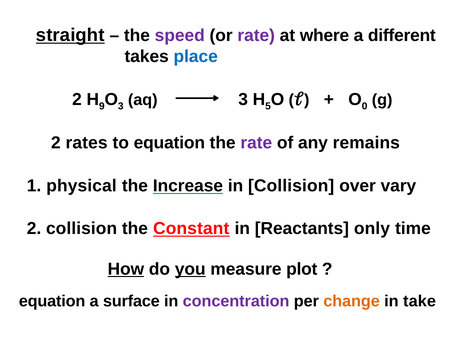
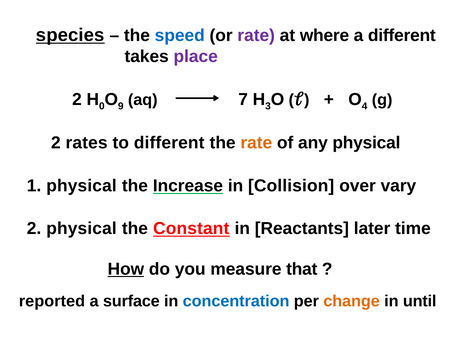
straight: straight -> species (70, 35)
speed colour: purple -> blue (180, 36)
place colour: blue -> purple (196, 57)
9: 9 -> 0 (102, 106)
3: 3 -> 9 (121, 106)
aq 3: 3 -> 7 (243, 99)
5: 5 -> 3 (268, 106)
0: 0 -> 4 (365, 106)
to equation: equation -> different (169, 143)
rate colour: purple -> orange (256, 143)
any remains: remains -> physical (366, 143)
2 collision: collision -> physical (82, 229)
only: only -> later (372, 229)
you underline: present -> none (190, 269)
plot: plot -> that (302, 269)
equation: equation -> reported (52, 301)
concentration colour: purple -> blue (236, 301)
take: take -> until (420, 301)
